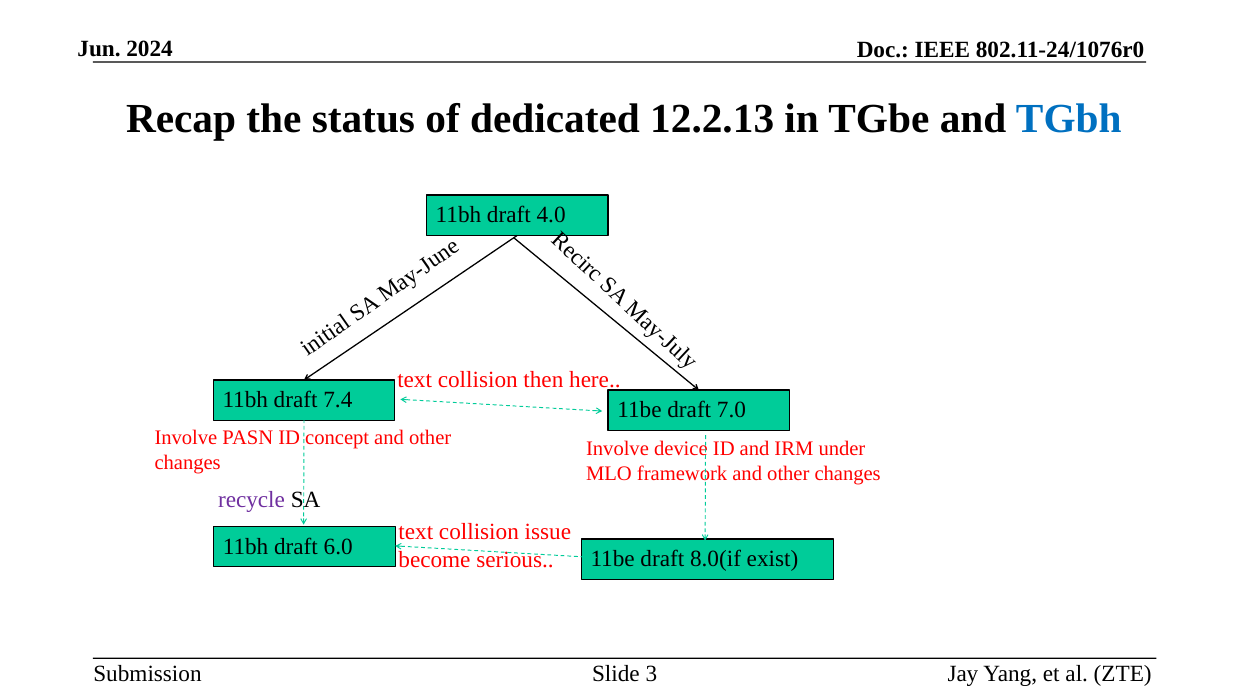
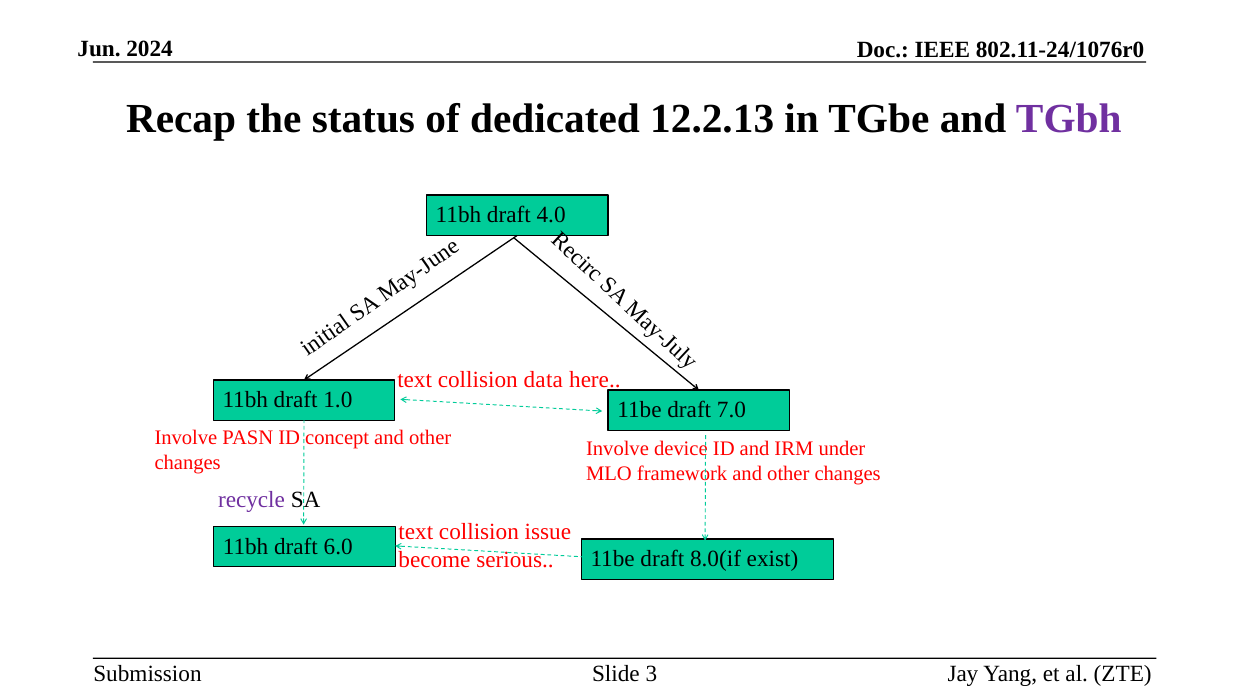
TGbh colour: blue -> purple (1069, 119)
then: then -> data (543, 379)
7.4: 7.4 -> 1.0 (338, 400)
